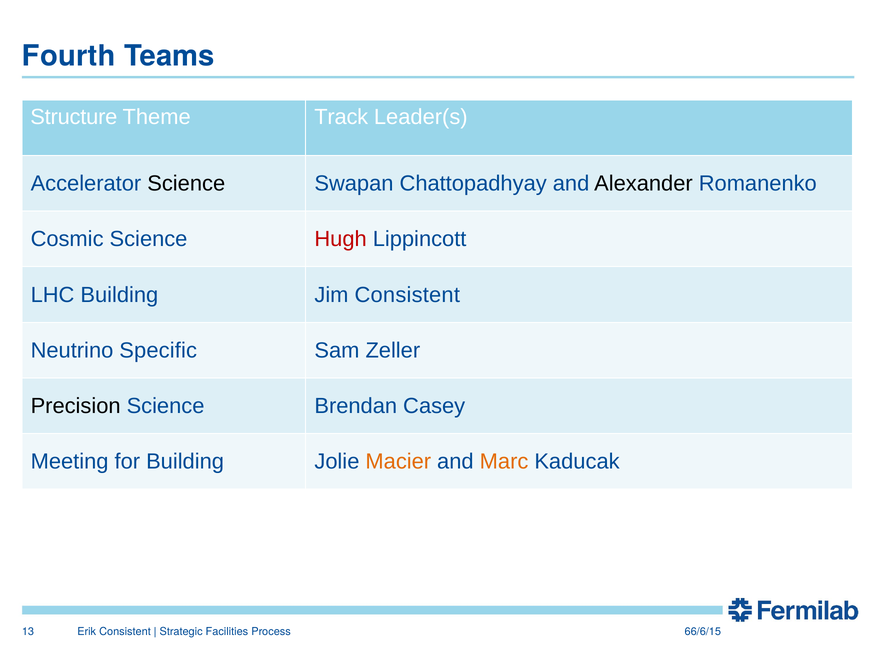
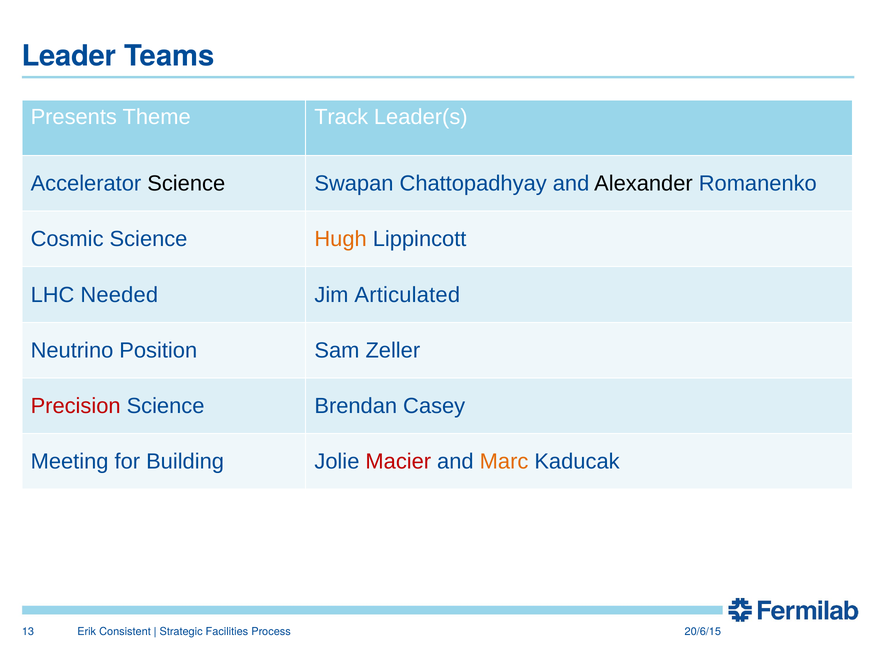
Fourth: Fourth -> Leader (69, 56)
Structure: Structure -> Presents (74, 117)
Hugh colour: red -> orange (341, 239)
LHC Building: Building -> Needed (119, 295)
Jim Consistent: Consistent -> Articulated (407, 295)
Specific: Specific -> Position (158, 350)
Precision colour: black -> red (76, 406)
Macier colour: orange -> red (398, 462)
66/6/15: 66/6/15 -> 20/6/15 (703, 632)
